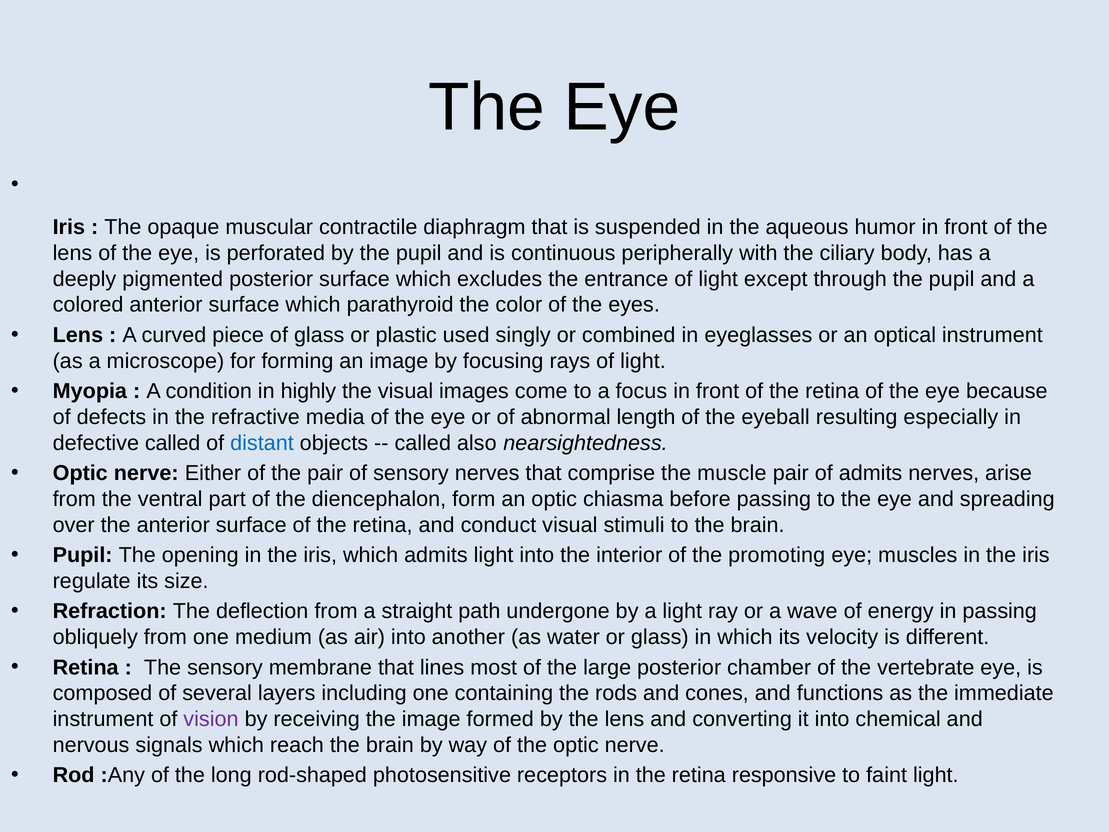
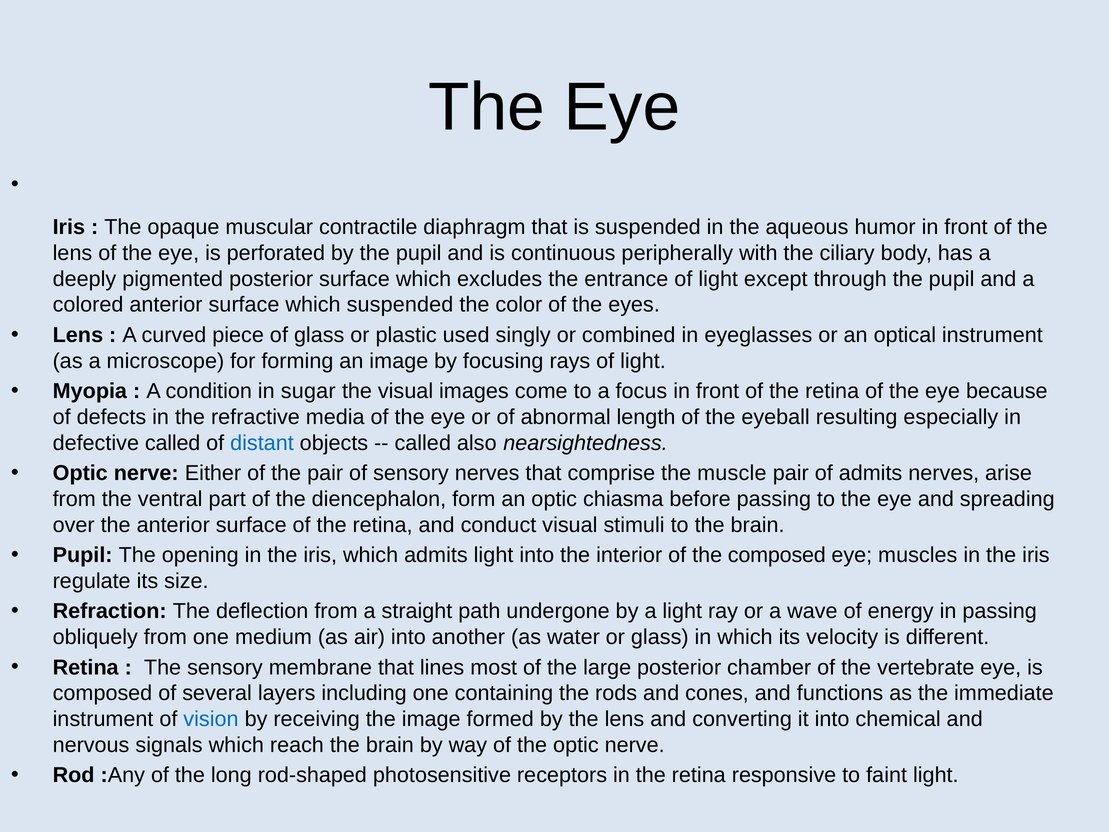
which parathyroid: parathyroid -> suspended (400, 305)
highly: highly -> sugar (308, 391)
the promoting: promoting -> composed (777, 555)
vision colour: purple -> blue (211, 719)
